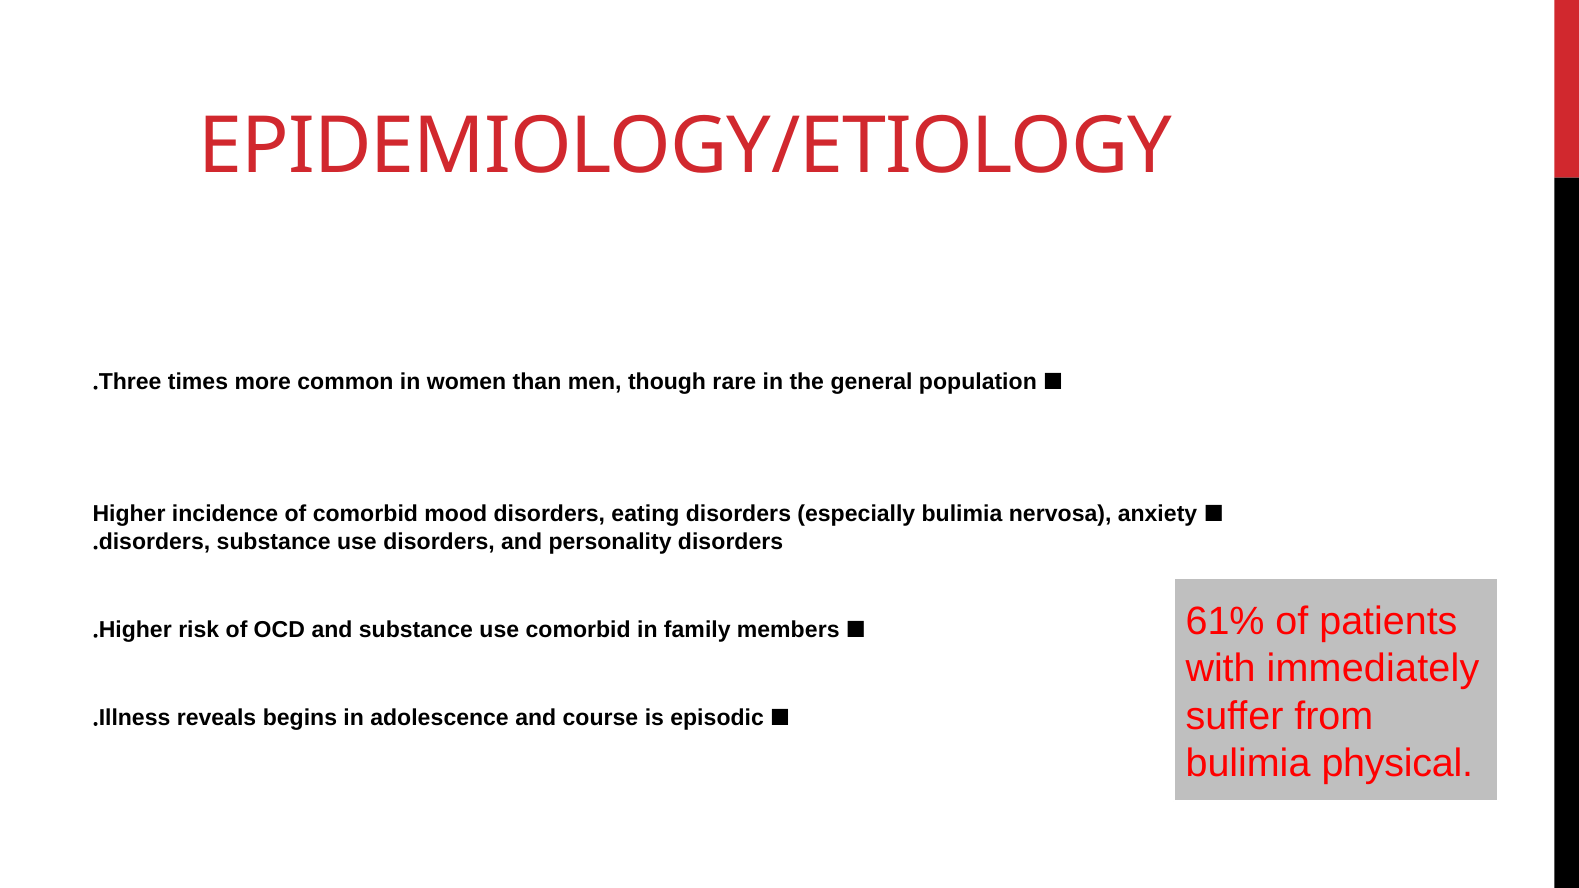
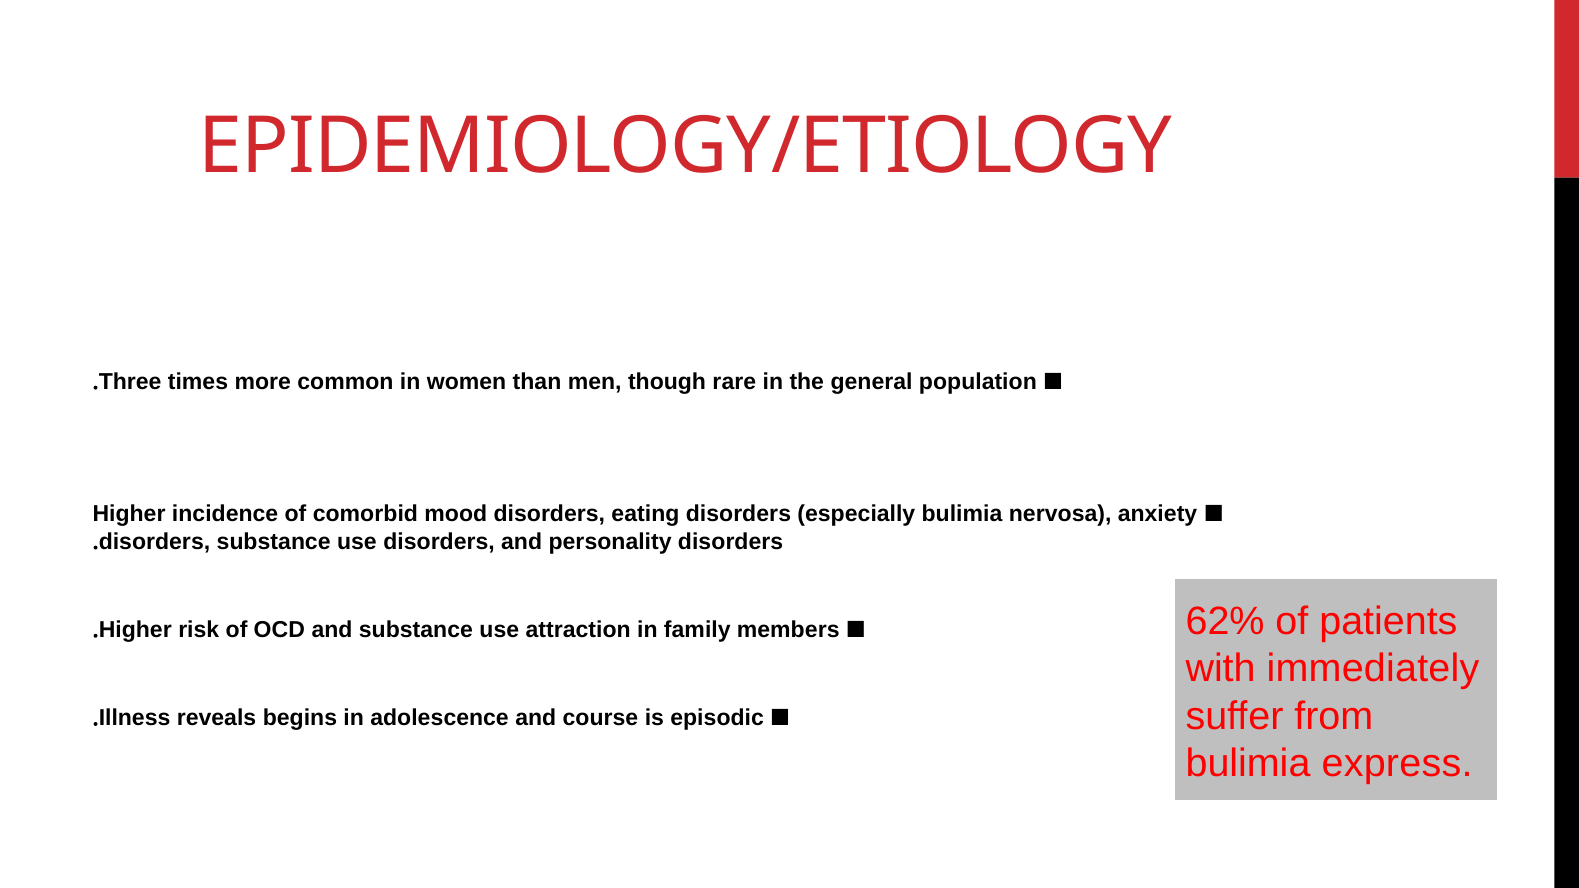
61%: 61% -> 62% (1225, 622)
use comorbid: comorbid -> attraction (578, 630)
physical: physical -> express (1397, 764)
